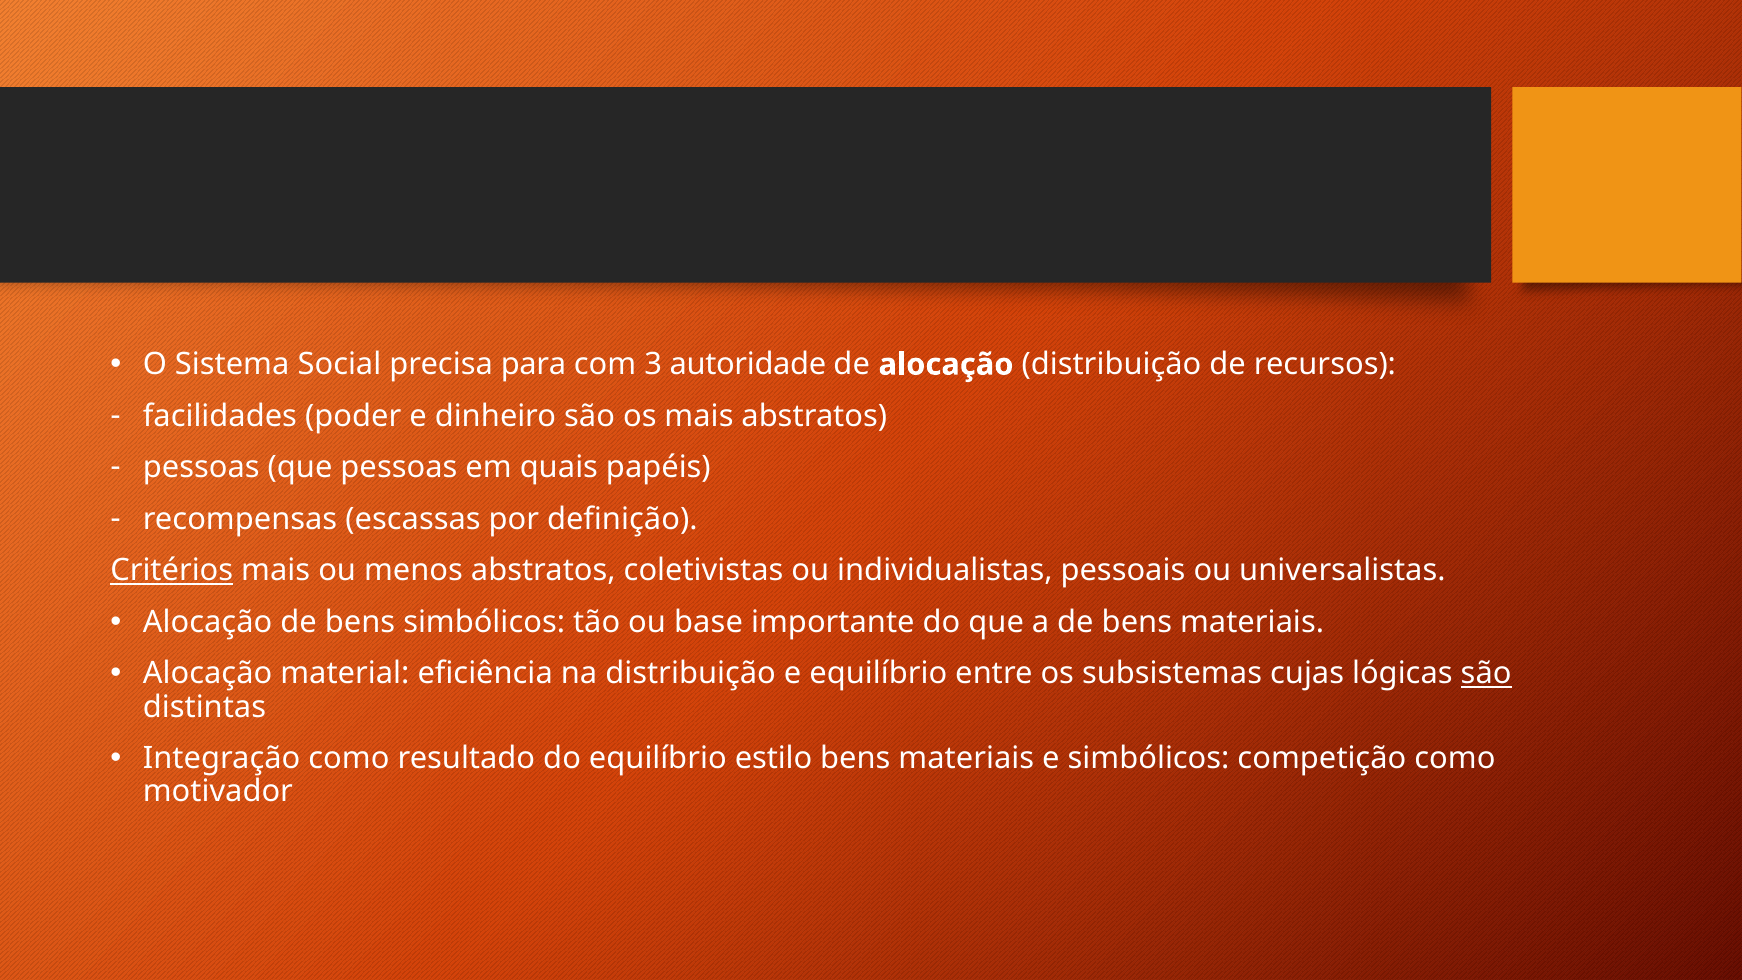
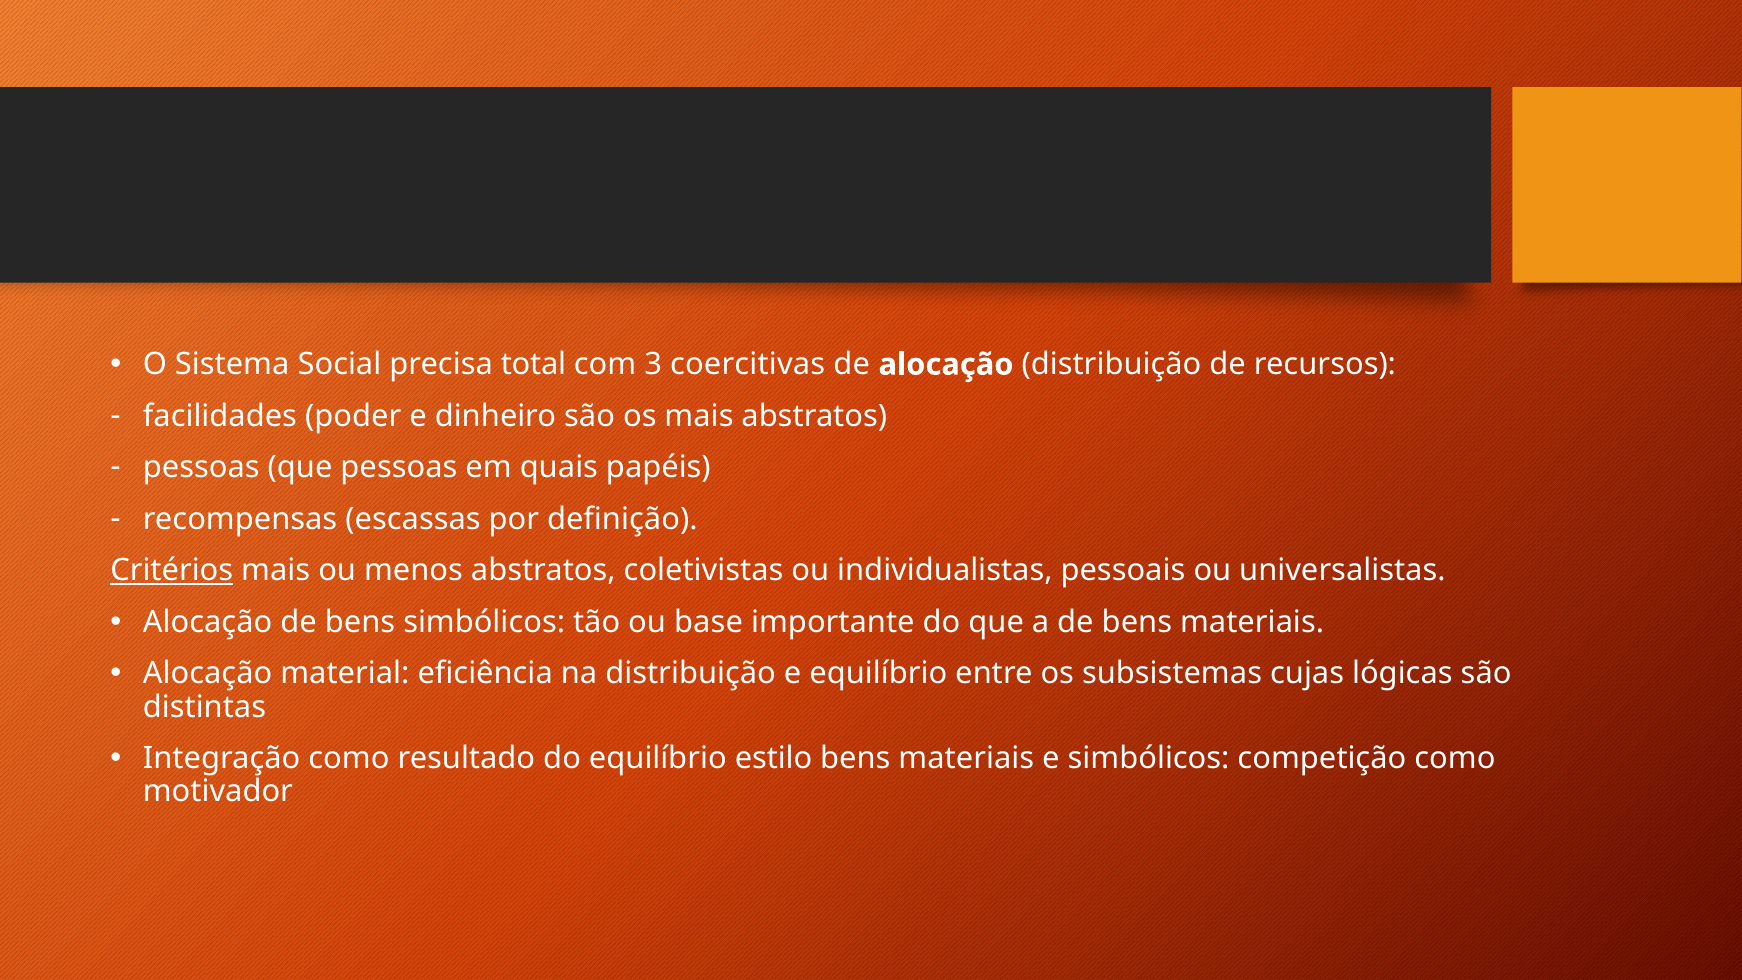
para: para -> total (533, 364)
autoridade: autoridade -> coercitivas (748, 364)
são underline: present -> none (1486, 673)
